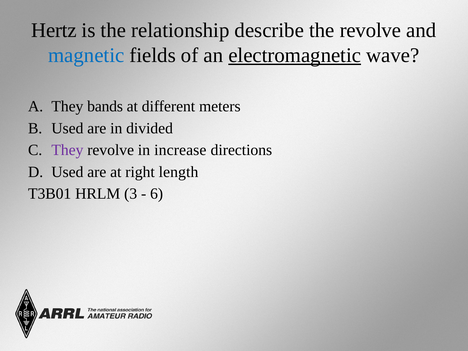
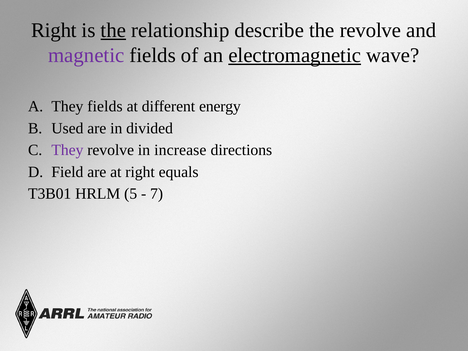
Hertz: Hertz -> Right (54, 30)
the underline: none -> present (113, 30)
magnetic colour: blue -> purple (86, 55)
They bands: bands -> fields (105, 106)
meters: meters -> energy (220, 106)
Used: Used -> Field (67, 172)
length: length -> equals (179, 172)
3: 3 -> 5 (131, 194)
6: 6 -> 7 (157, 194)
